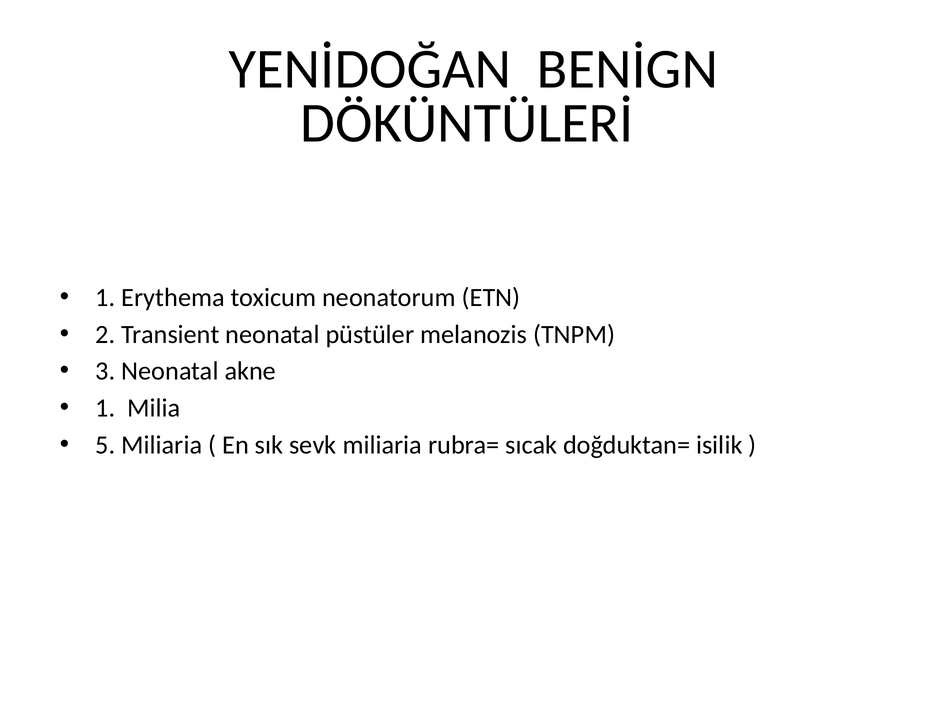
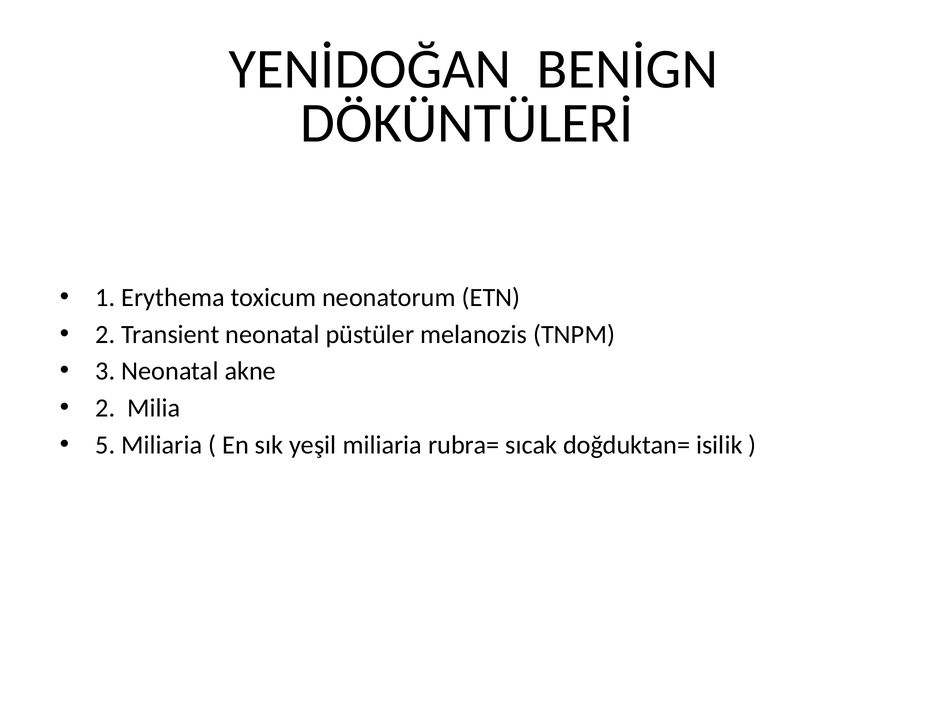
1: 1 -> 2 (105, 408)
sevk: sevk -> yeşil (313, 445)
